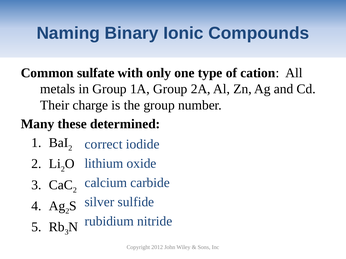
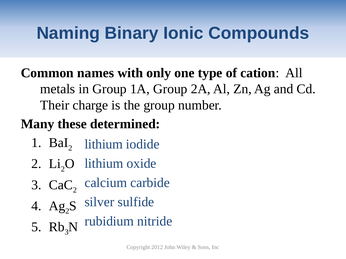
sulfate: sulfate -> names (96, 73)
correct: correct -> lithium (104, 144)
